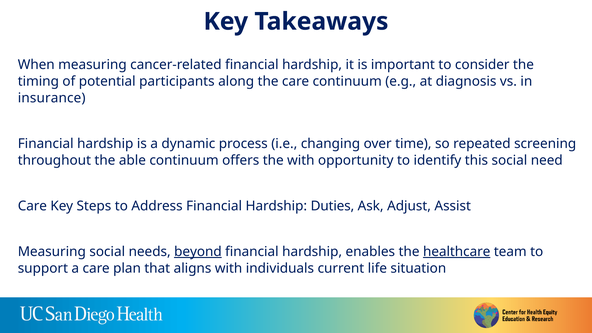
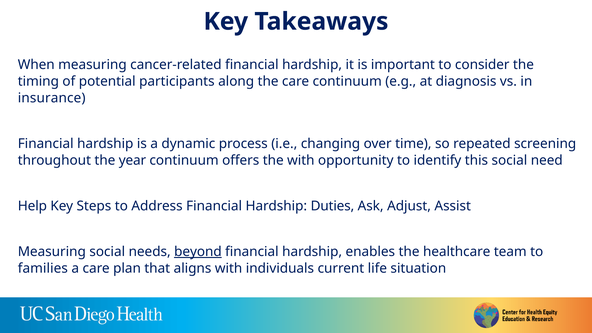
able: able -> year (132, 160)
Care: Care -> Help (32, 206)
healthcare underline: present -> none (457, 252)
support: support -> families (43, 268)
